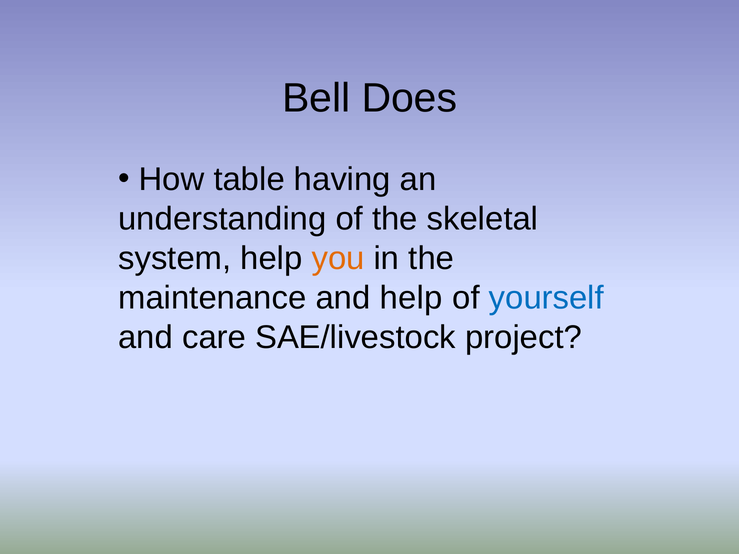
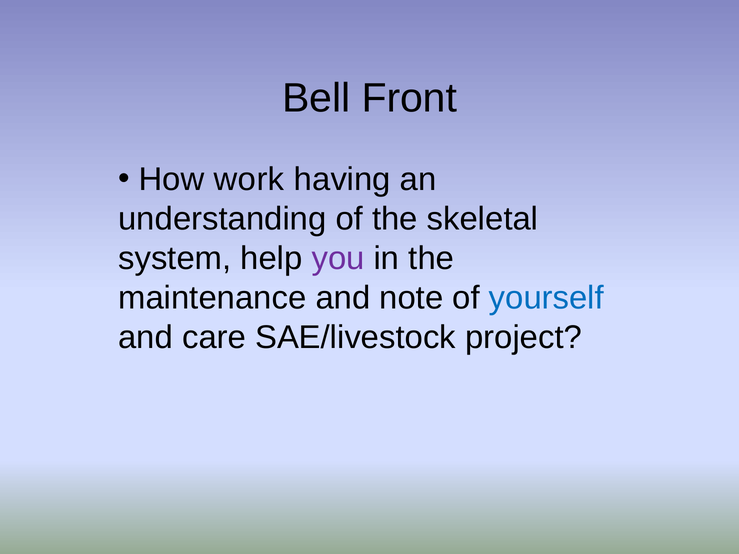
Does: Does -> Front (409, 98)
table: table -> work (249, 180)
you colour: orange -> purple (338, 259)
and help: help -> note (411, 298)
